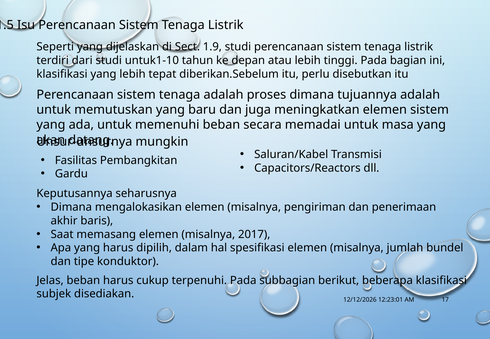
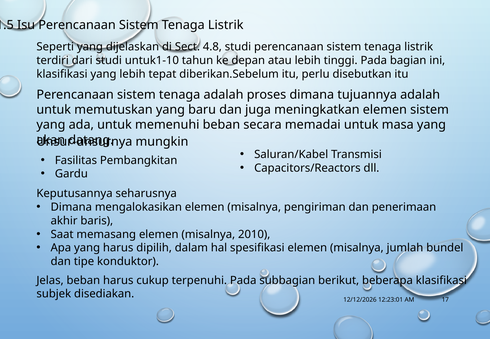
1.9: 1.9 -> 4.8 (212, 47)
2017: 2017 -> 2010 (254, 234)
